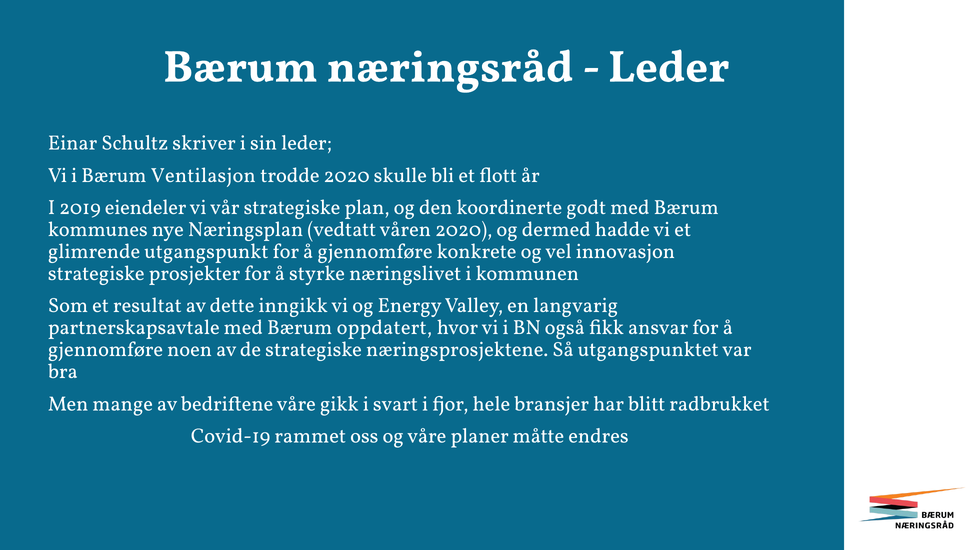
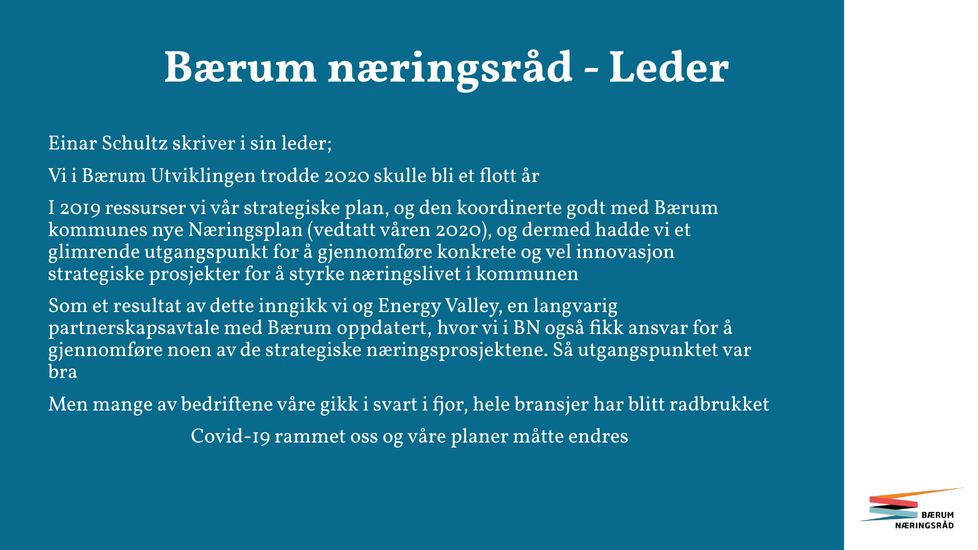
Ventilasjon: Ventilasjon -> Utviklingen (203, 175)
eiendeler: eiendeler -> ressurser (146, 208)
